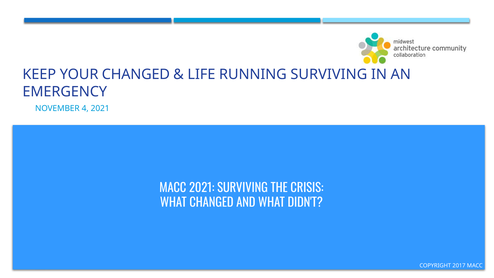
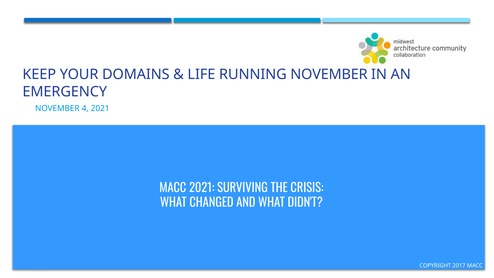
YOUR CHANGED: CHANGED -> DOMAINS (136, 74)
RUNNING SURVIVING: SURVIVING -> NOVEMBER (329, 74)
